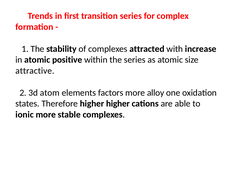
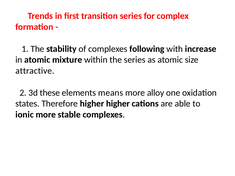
attracted: attracted -> following (147, 49)
positive: positive -> mixture (67, 60)
atom: atom -> these (50, 93)
factors: factors -> means (111, 93)
